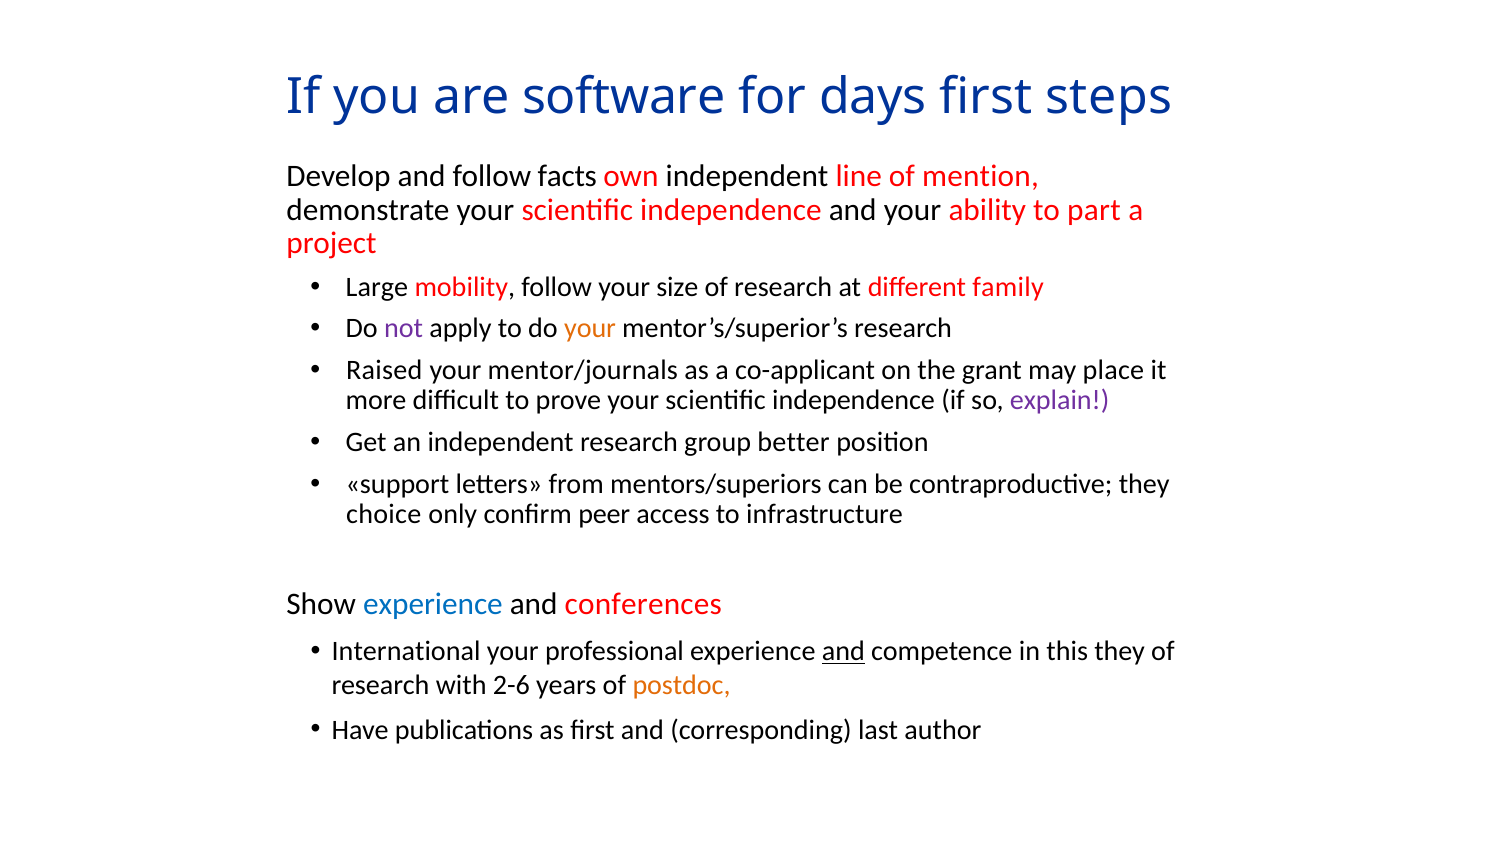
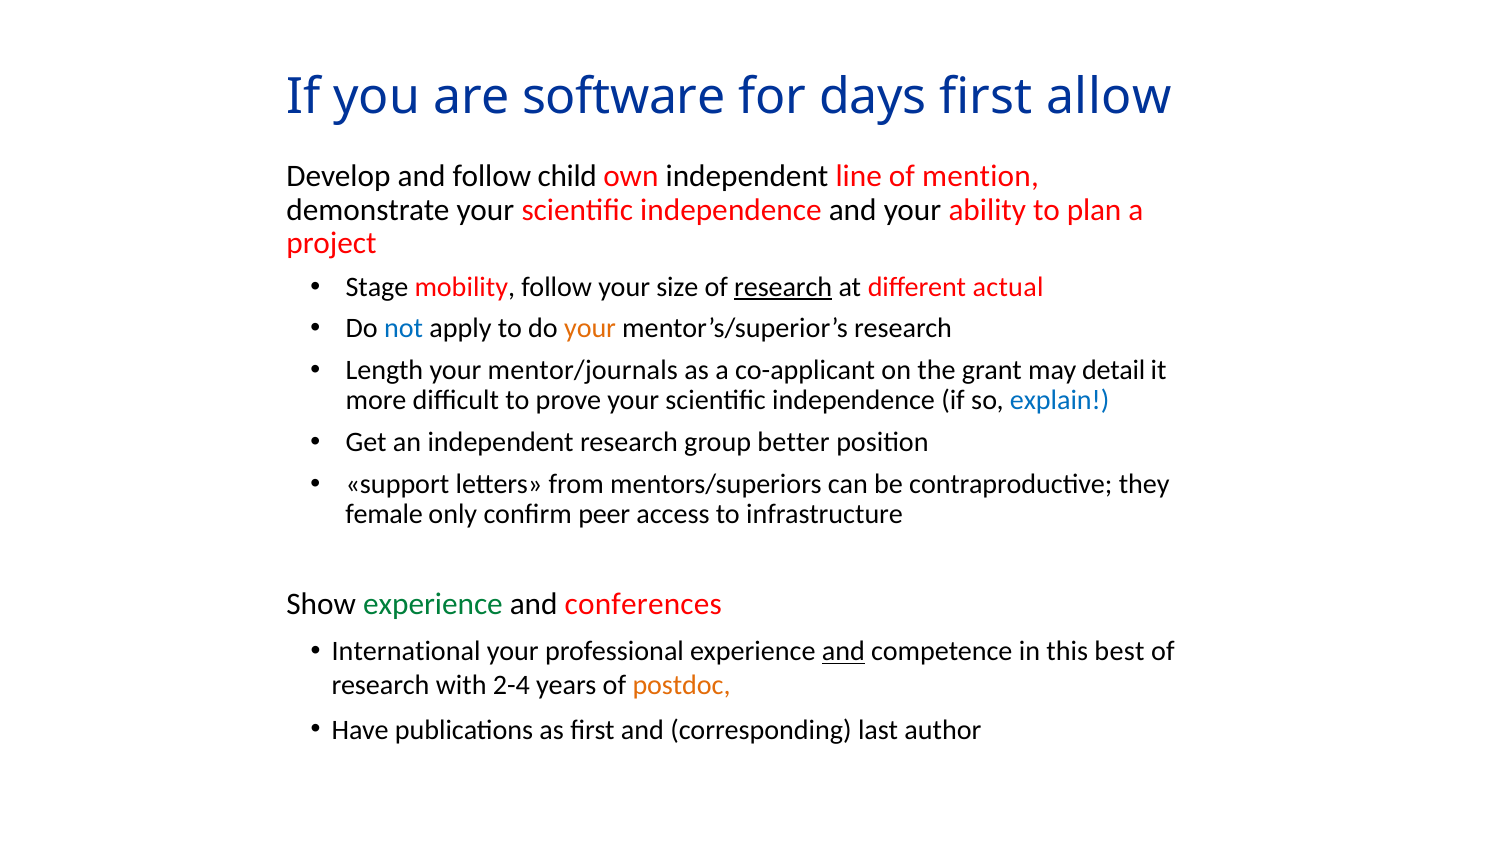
steps: steps -> allow (1109, 97)
facts: facts -> child (567, 176)
part: part -> plan (1094, 210)
Large: Large -> Stage (377, 287)
research underline: none -> present (783, 287)
family: family -> actual (1008, 287)
not colour: purple -> blue (404, 329)
Raised: Raised -> Length (384, 370)
place: place -> detail (1114, 370)
explain colour: purple -> blue (1060, 401)
choice: choice -> female (384, 514)
experience colour: blue -> green (433, 605)
this they: they -> best (1119, 652)
2-6: 2-6 -> 2-4 (511, 685)
